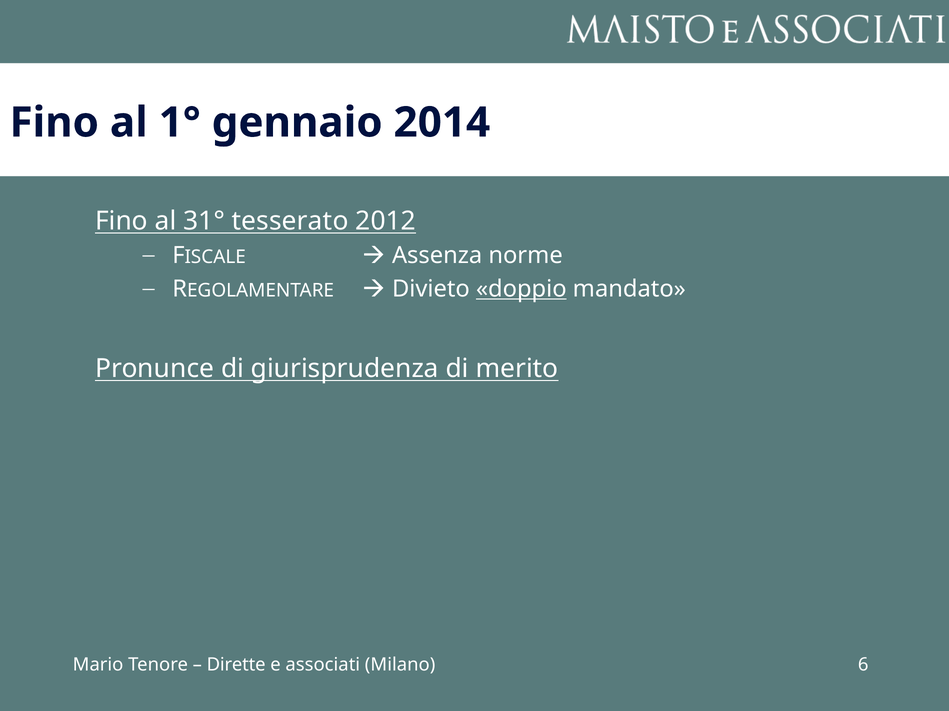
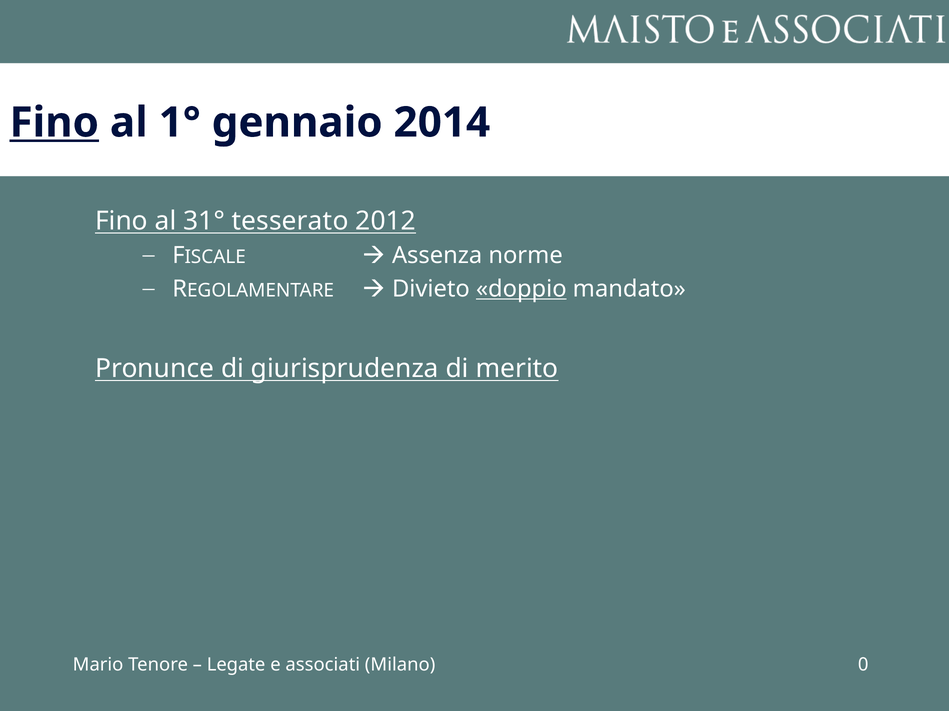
Fino underline: none -> present (54, 123)
Dirette: Dirette -> Legate (236, 666)
6: 6 -> 0 (863, 666)
